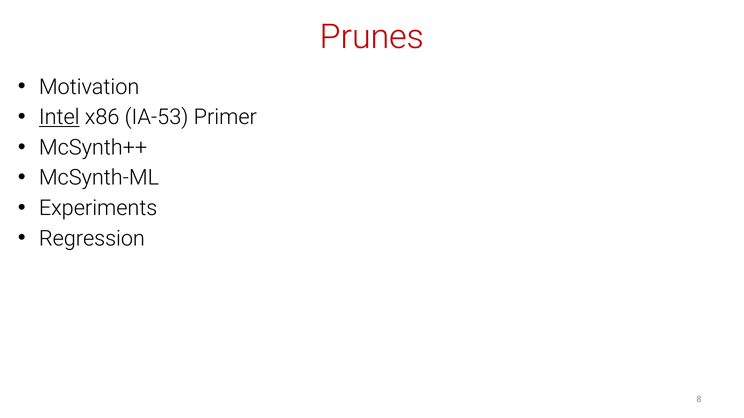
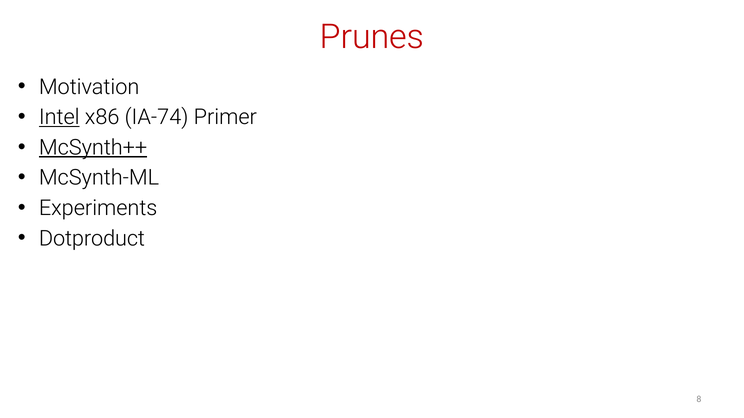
IA-53: IA-53 -> IA-74 (157, 117)
McSynth++ underline: none -> present (93, 148)
Regression: Regression -> Dotproduct (92, 239)
